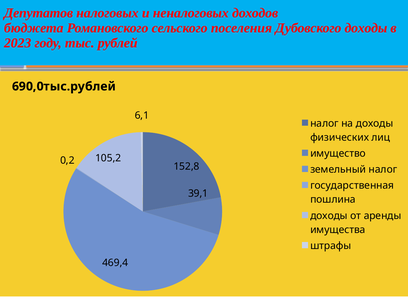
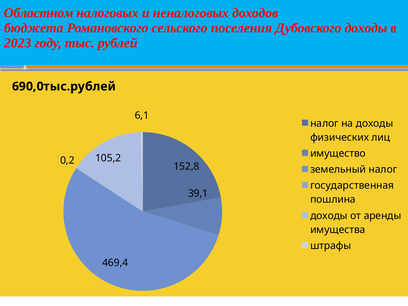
Депутатов: Депутатов -> Областном (39, 13)
